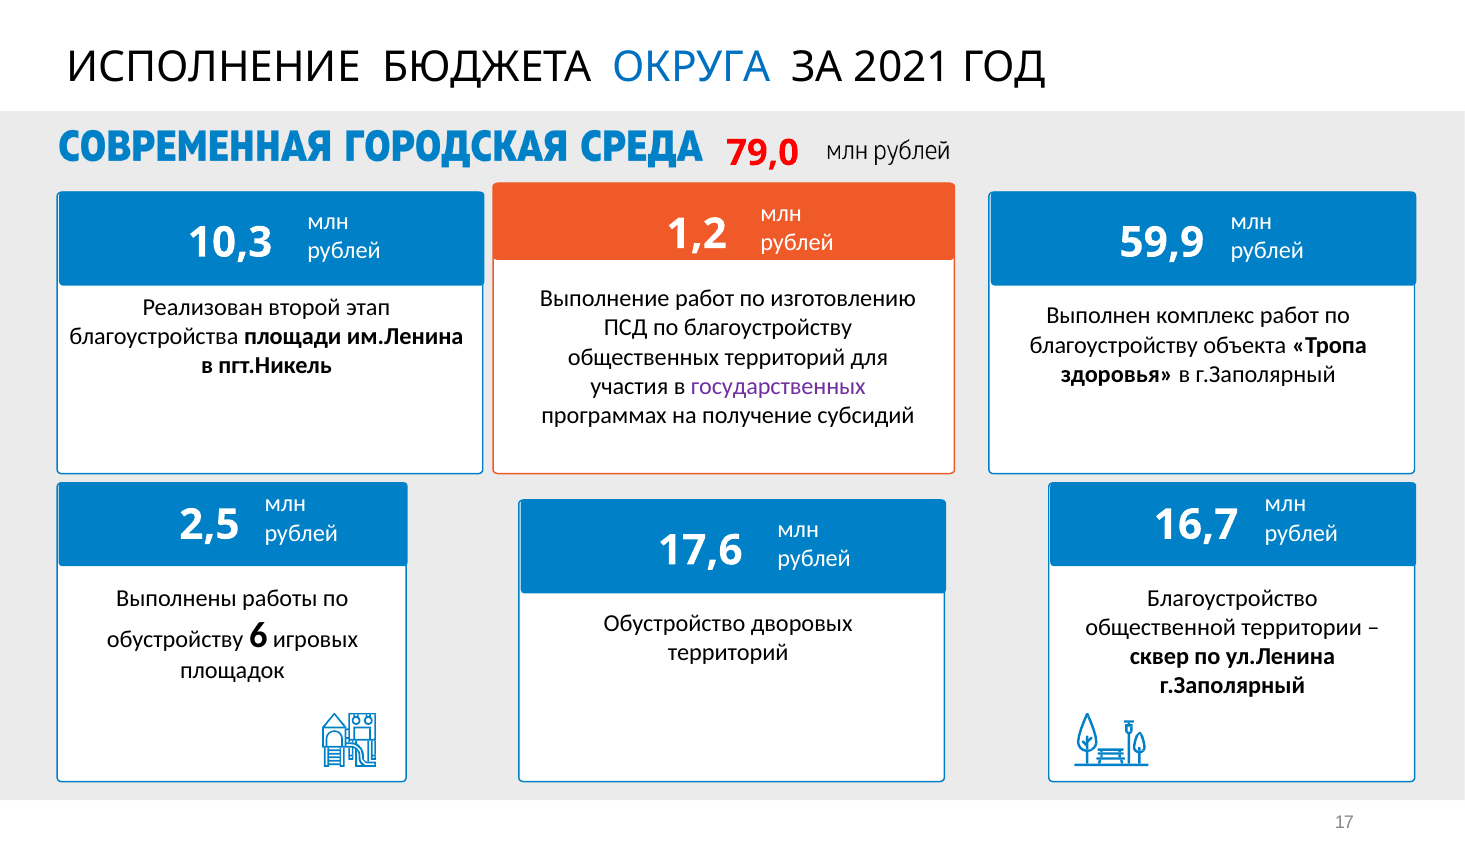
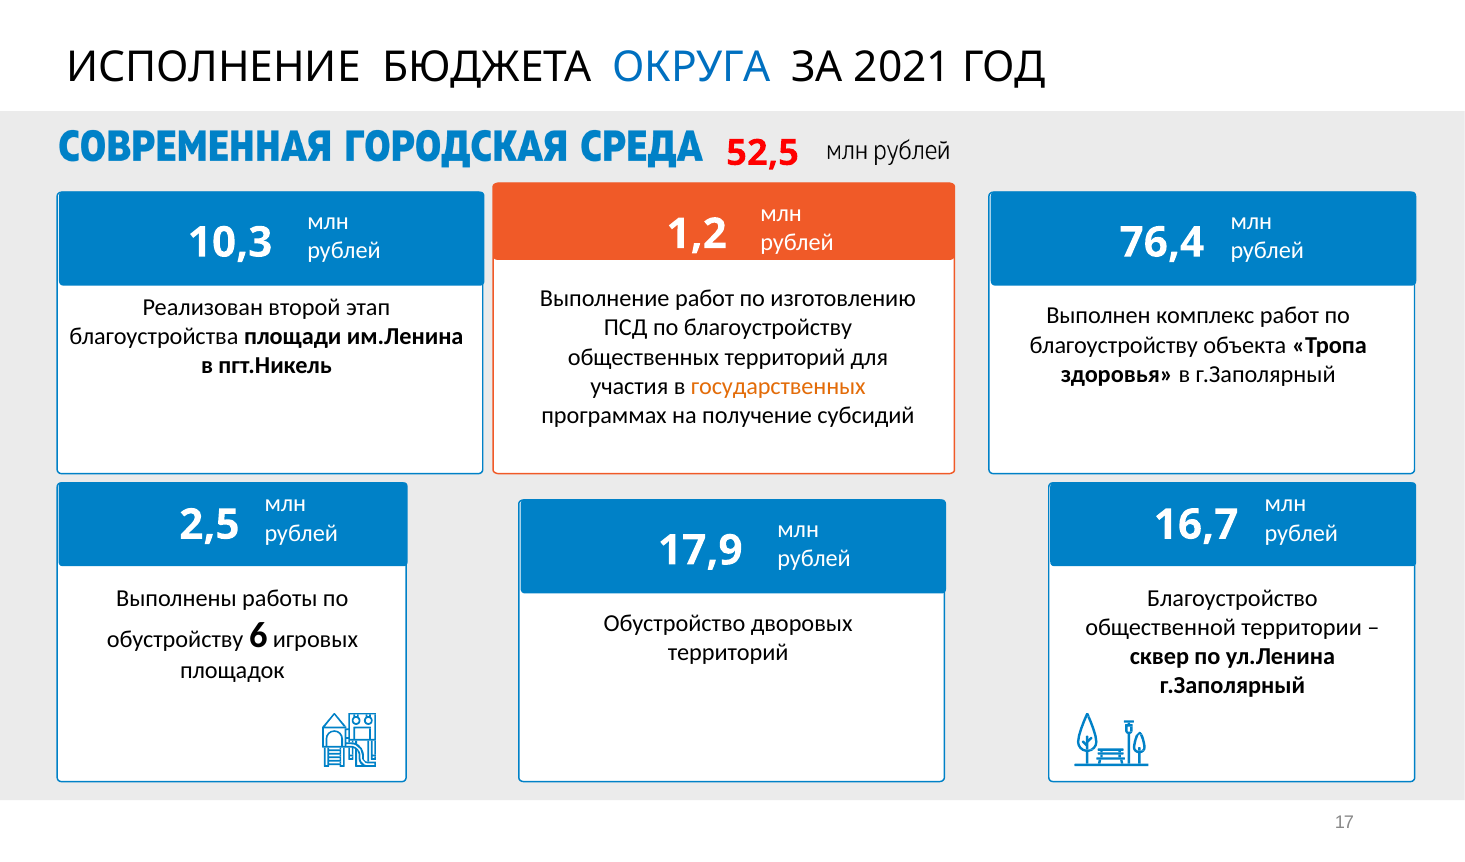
79,0: 79,0 -> 52,5 (763, 153)
59,9: 59,9 -> 76,4 (1162, 242)
государственных colour: purple -> orange (778, 386)
17,6: 17,6 -> 17,9 (700, 550)
